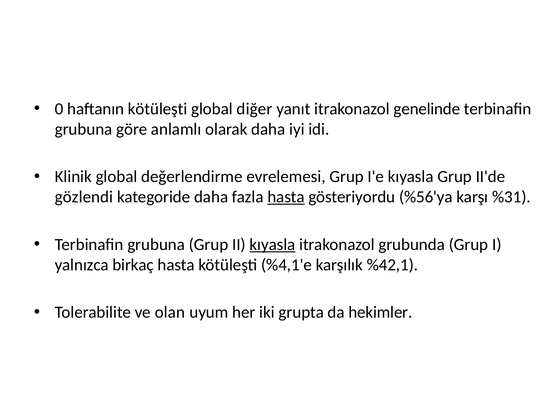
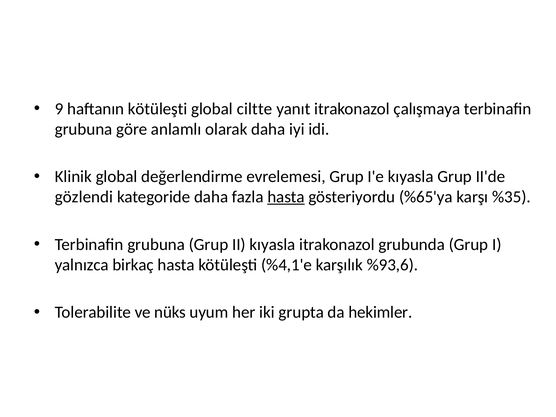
0: 0 -> 9 (59, 109)
diğer: diğer -> ciltte (255, 109)
genelinde: genelinde -> çalışmaya (427, 109)
%56'ya: %56'ya -> %65'ya (426, 197)
%31: %31 -> %35 (511, 197)
kıyasla underline: present -> none (272, 245)
%42,1: %42,1 -> %93,6 (392, 265)
olan: olan -> nüks (170, 312)
